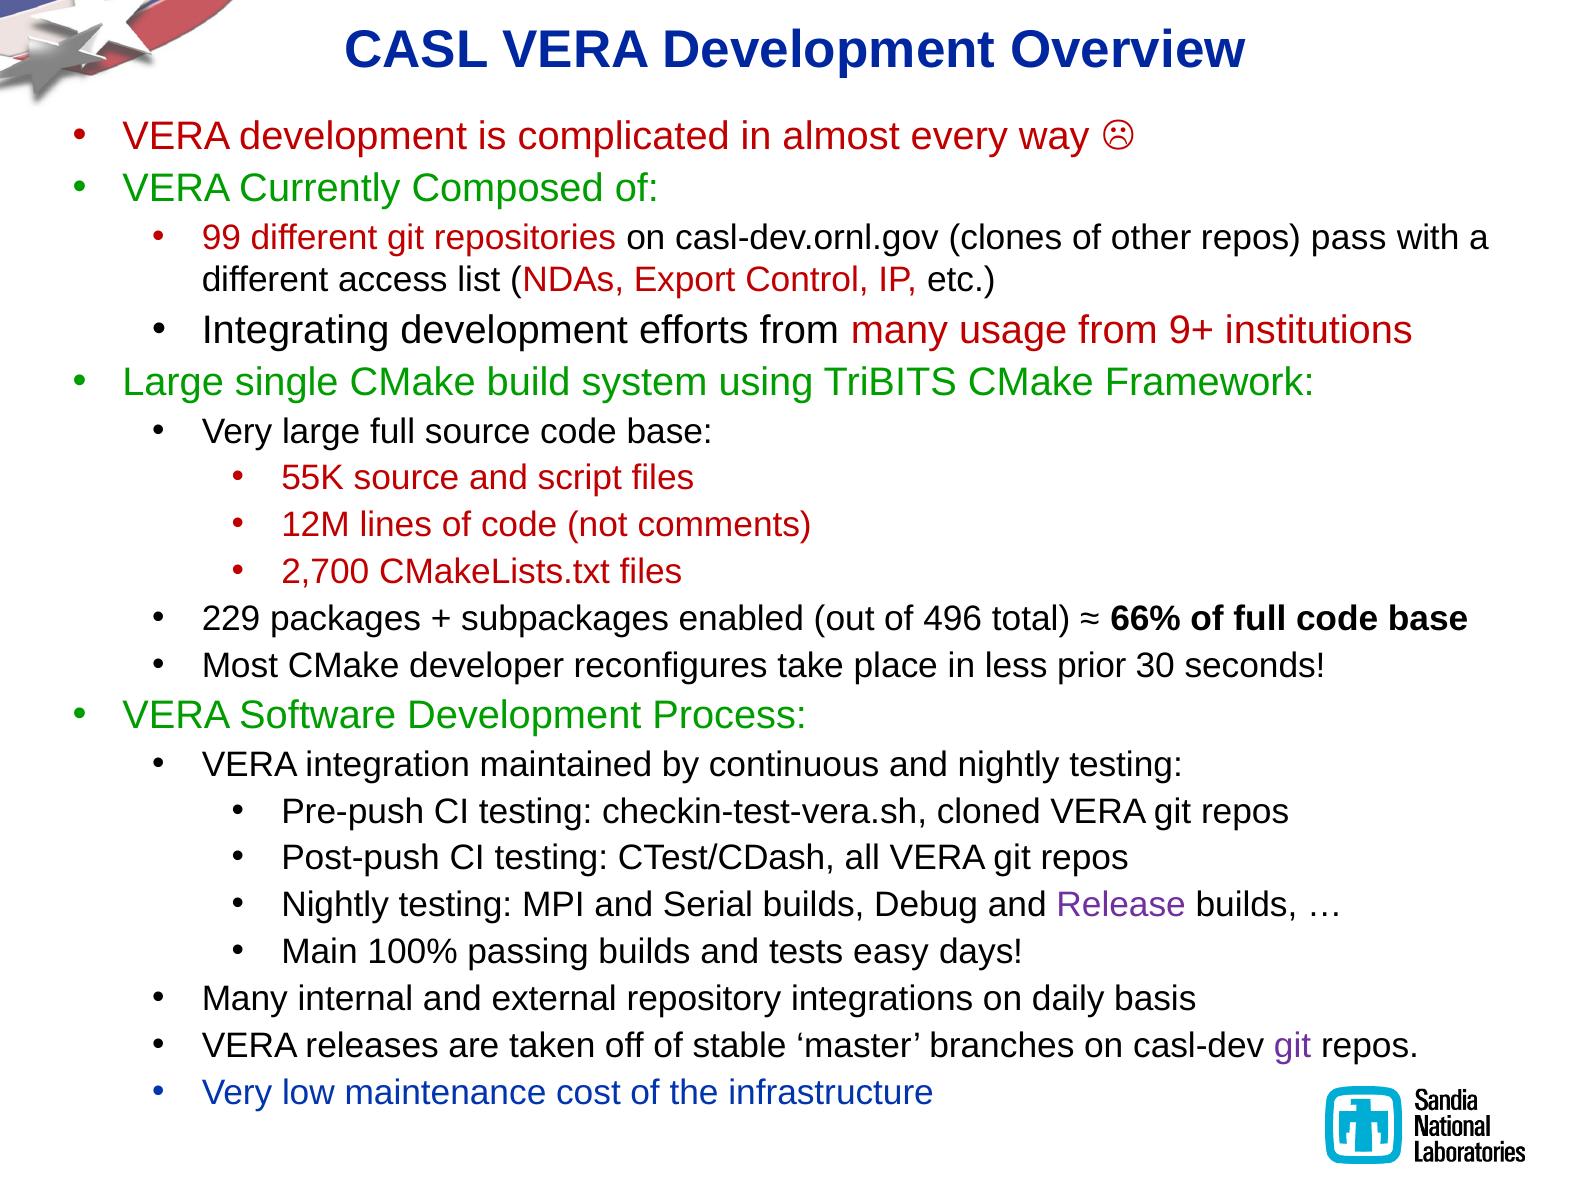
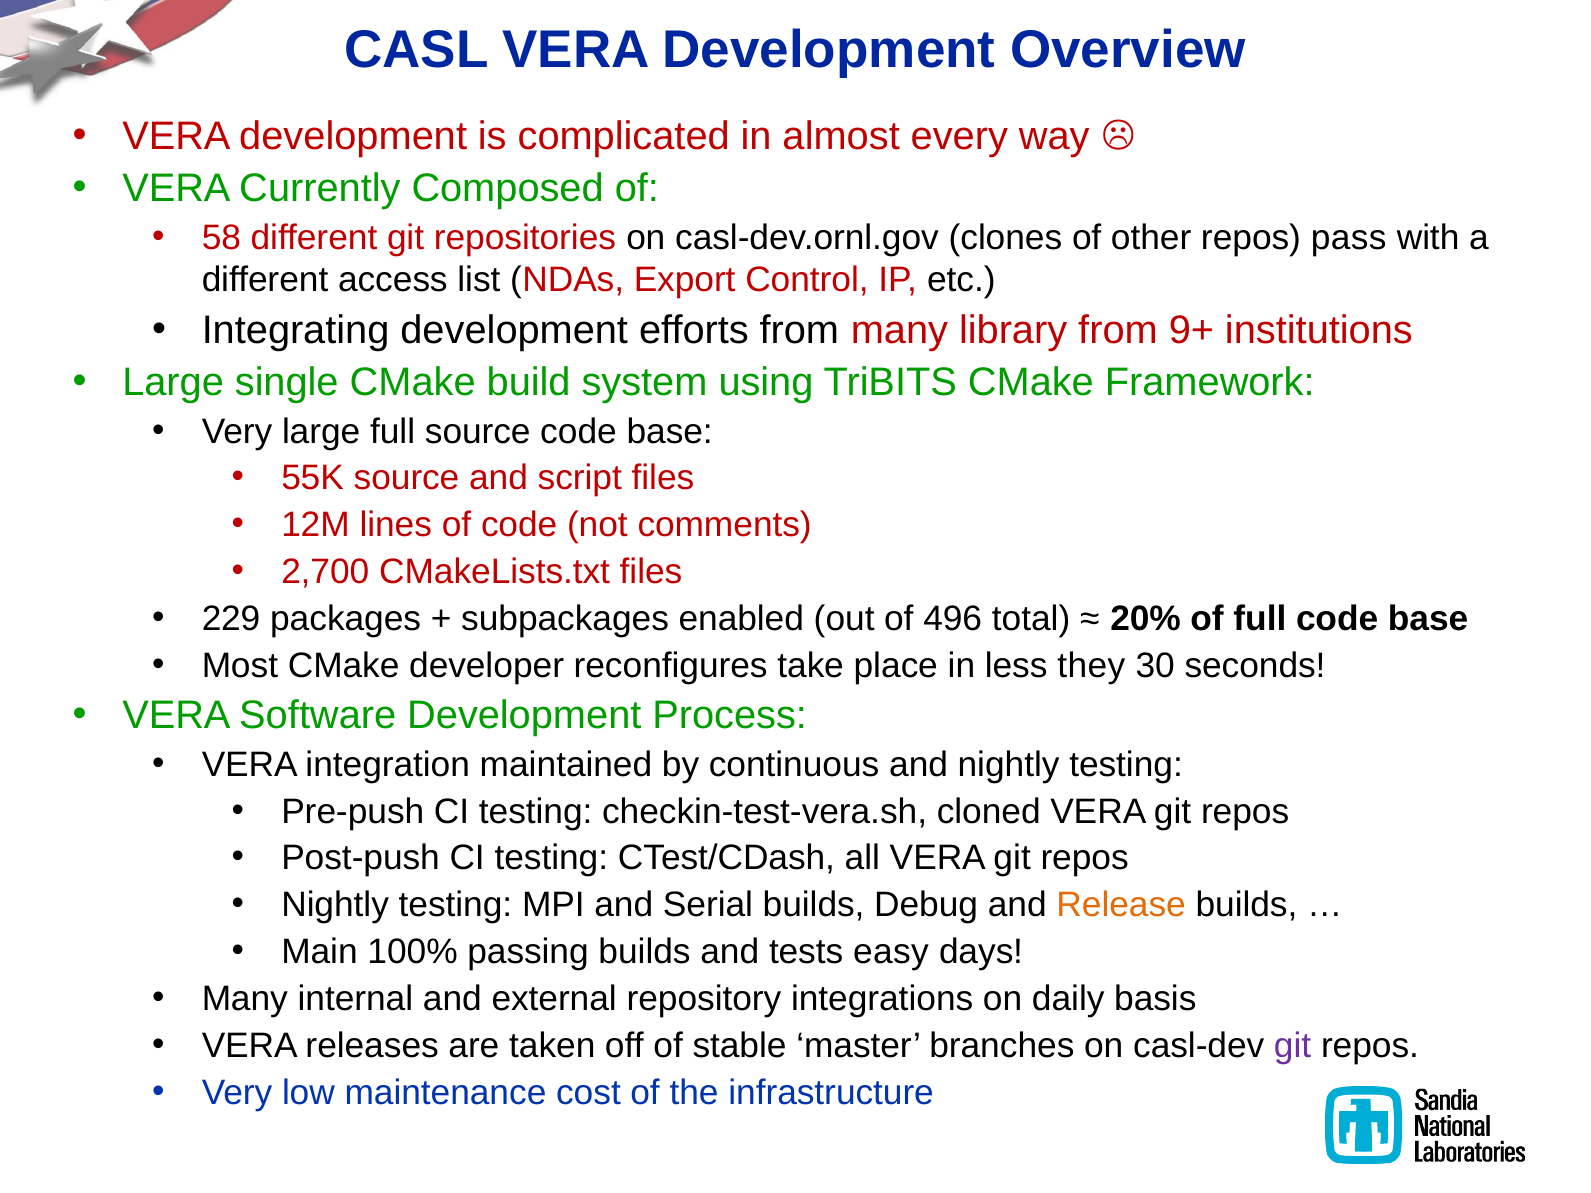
99: 99 -> 58 (221, 238)
usage: usage -> library (1013, 330)
66%: 66% -> 20% (1145, 619)
prior: prior -> they (1091, 666)
Release colour: purple -> orange (1121, 905)
